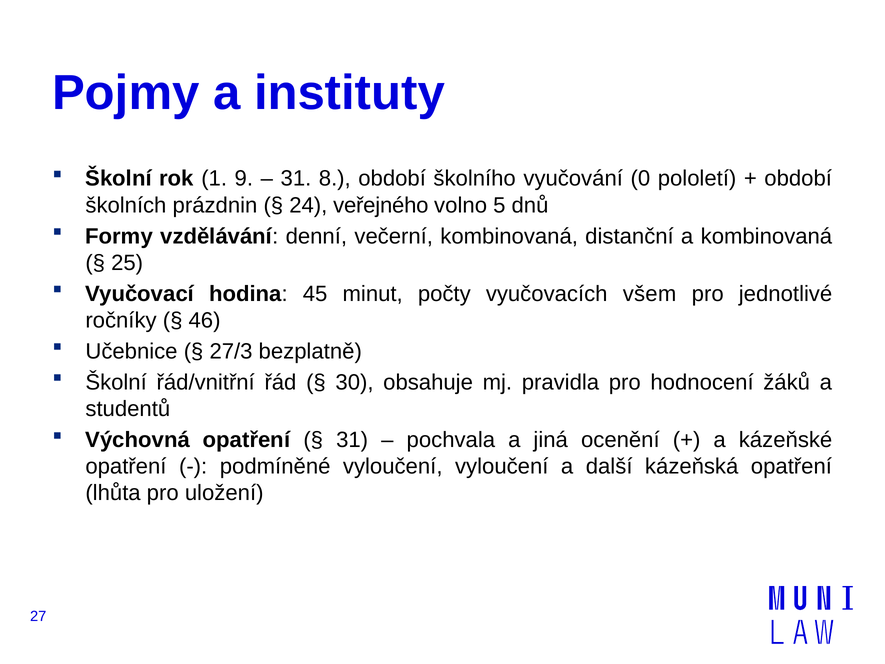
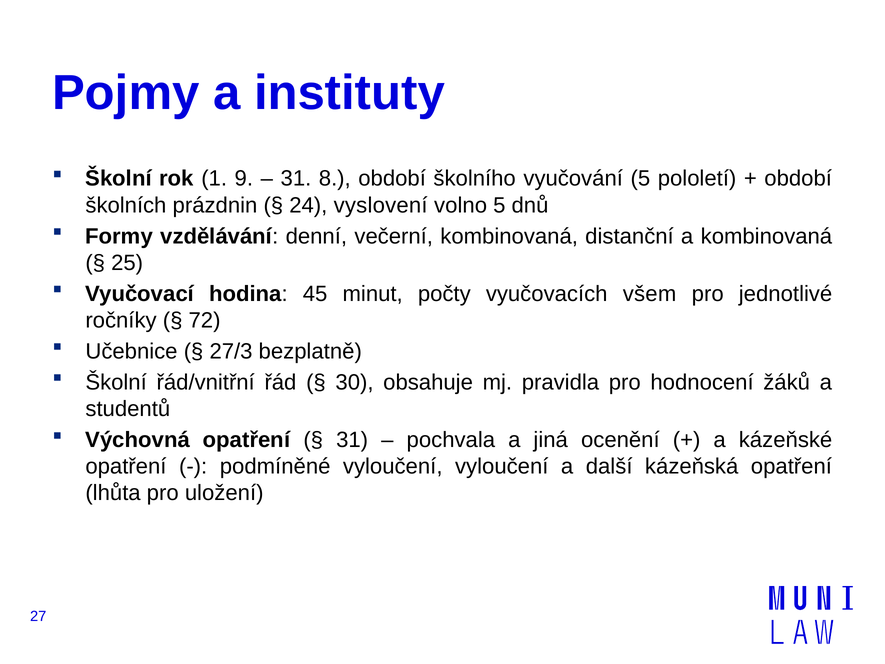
vyučování 0: 0 -> 5 (640, 179)
veřejného: veřejného -> vyslovení (381, 205)
46: 46 -> 72 (205, 320)
